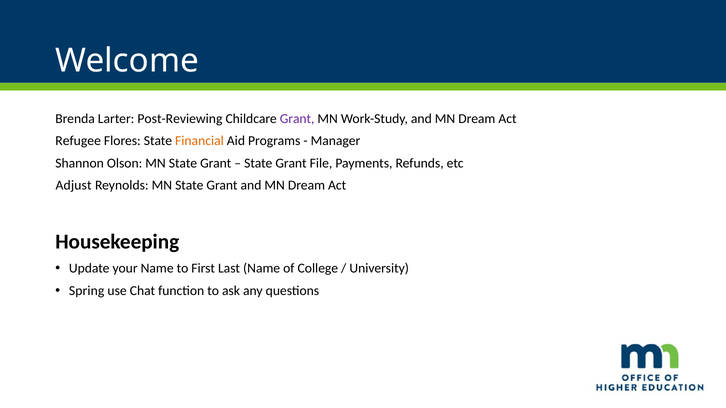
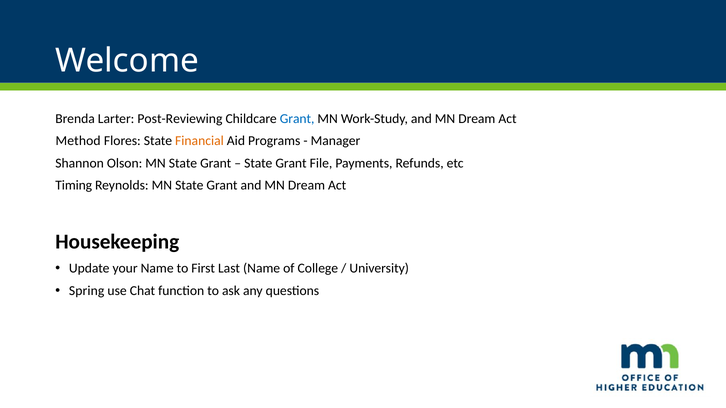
Grant colour: purple -> blue (297, 119)
Refugee: Refugee -> Method (78, 141)
Adjust: Adjust -> Timing (74, 186)
